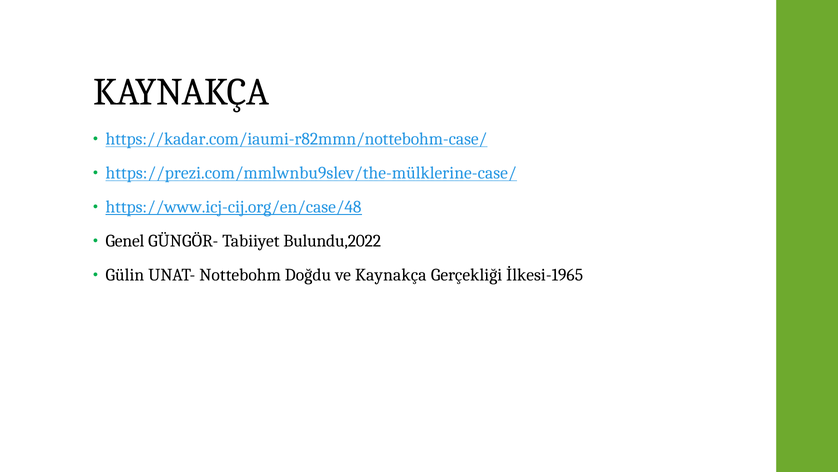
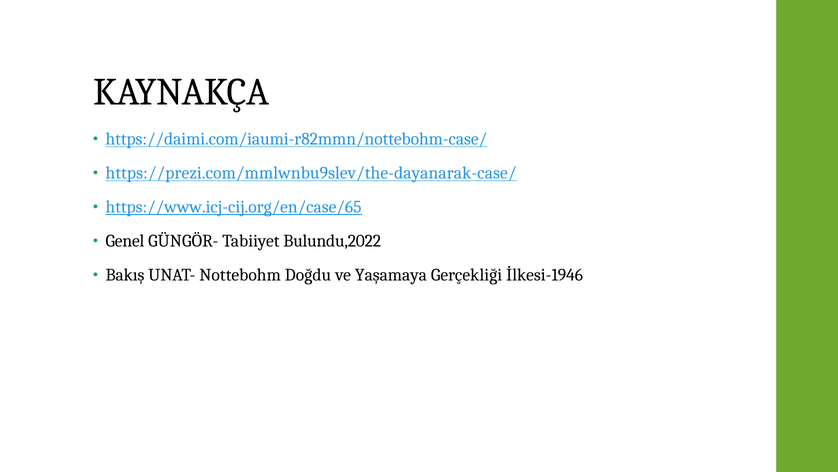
https://kadar.com/iaumi-r82mmn/nottebohm-case/: https://kadar.com/iaumi-r82mmn/nottebohm-case/ -> https://daimi.com/iaumi-r82mmn/nottebohm-case/ (296, 139)
https://prezi.com/mmlwnbu9slev/the-mülklerine-case/: https://prezi.com/mmlwnbu9slev/the-mülklerine-case/ -> https://prezi.com/mmlwnbu9slev/the-dayanarak-case/ (311, 173)
https://www.icj-cij.org/en/case/48: https://www.icj-cij.org/en/case/48 -> https://www.icj-cij.org/en/case/65 (234, 207)
Gülin: Gülin -> Bakış (125, 275)
ve Kaynakça: Kaynakça -> Yaşamaya (391, 275)
İlkesi-1965: İlkesi-1965 -> İlkesi-1946 (545, 275)
